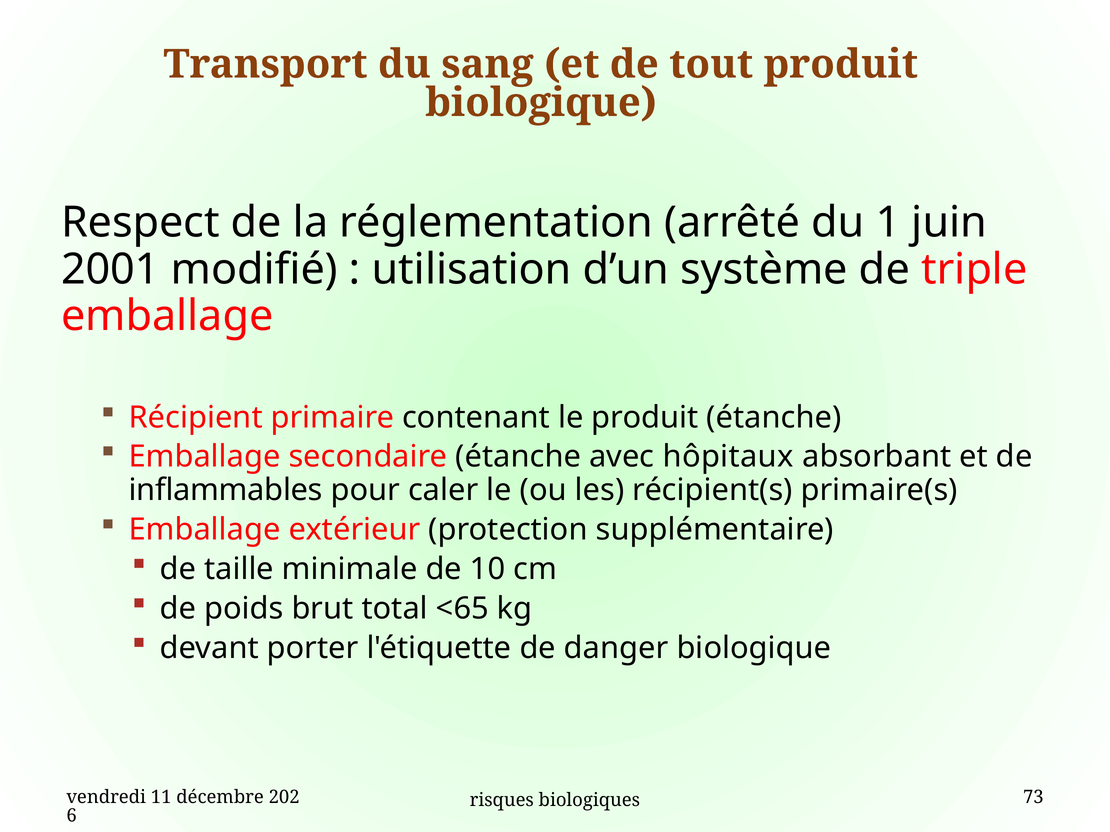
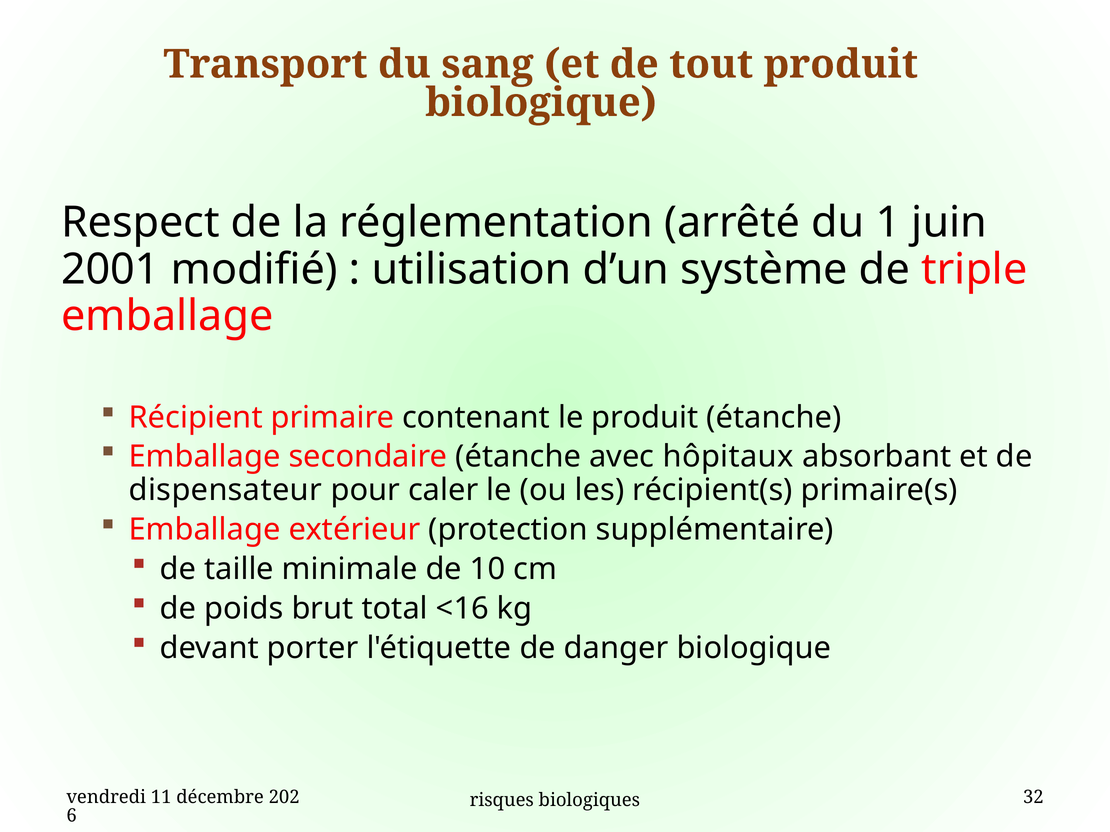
inflammables: inflammables -> dispensateur (225, 490)
<65: <65 -> <16 (462, 609)
73: 73 -> 32 (1033, 798)
